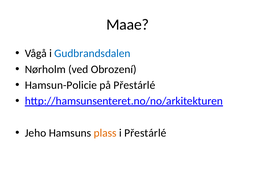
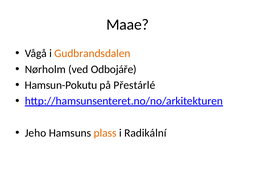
Gudbrandsdalen colour: blue -> orange (92, 53)
Obrození: Obrození -> Odbojáře (114, 69)
Hamsun-Policie: Hamsun-Policie -> Hamsun-Pokutu (61, 85)
i Přestárlé: Přestárlé -> Radikální (145, 133)
